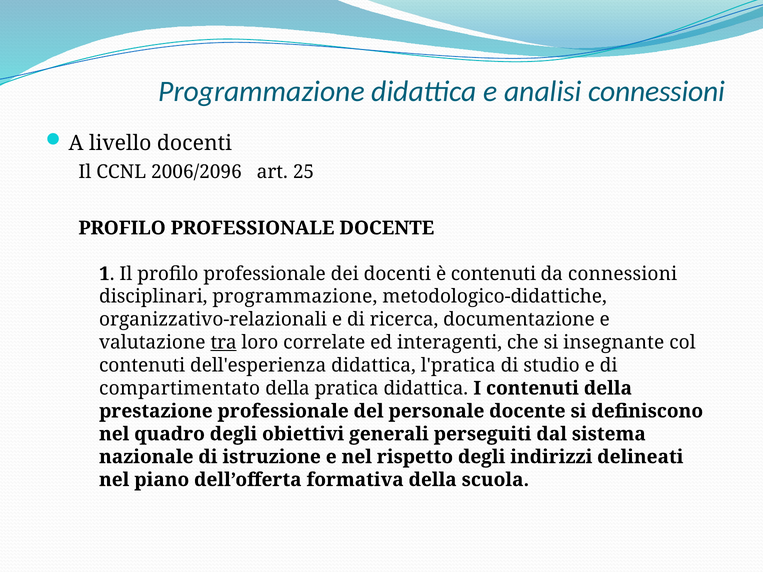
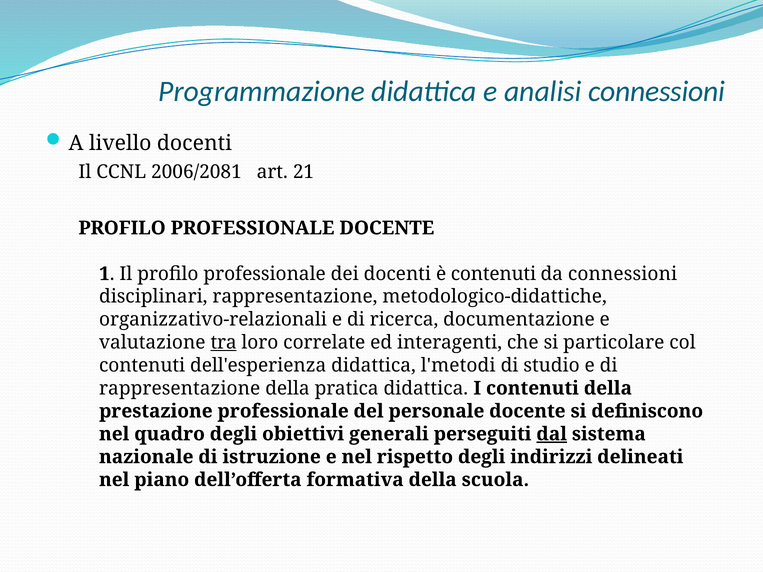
2006/2096: 2006/2096 -> 2006/2081 (196, 172)
25: 25 -> 21 (304, 172)
disciplinari programmazione: programmazione -> rappresentazione (295, 297)
insegnante: insegnante -> particolare (614, 343)
l'pratica: l'pratica -> l'metodi (458, 366)
compartimentato: compartimentato -> rappresentazione (180, 388)
dal underline: none -> present (552, 434)
